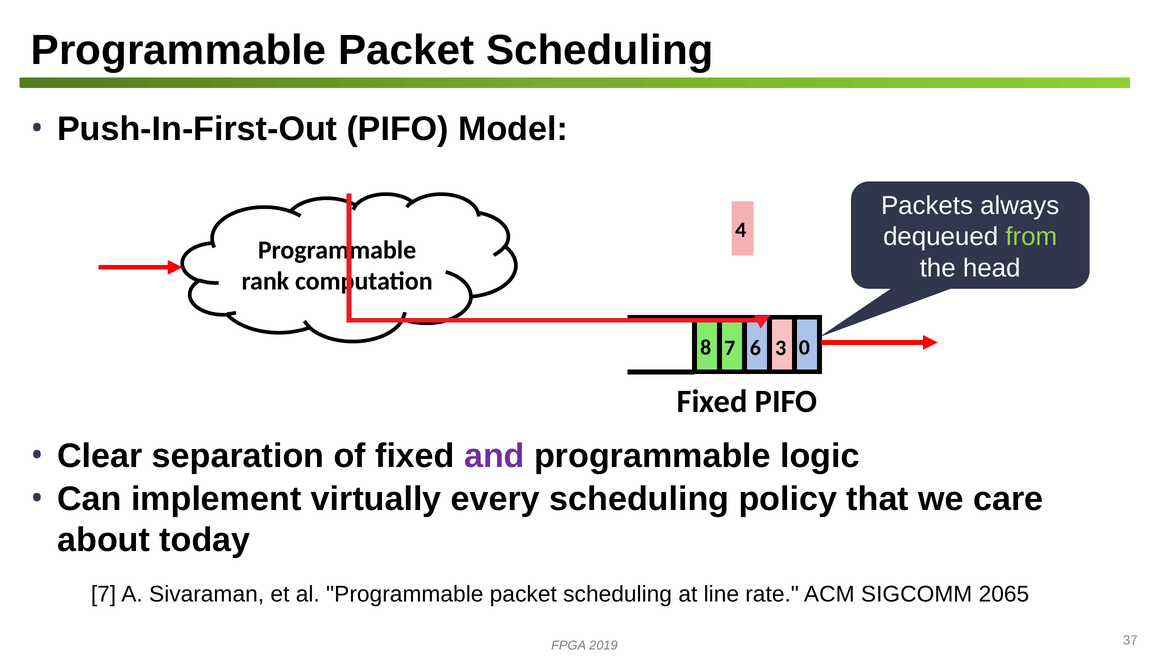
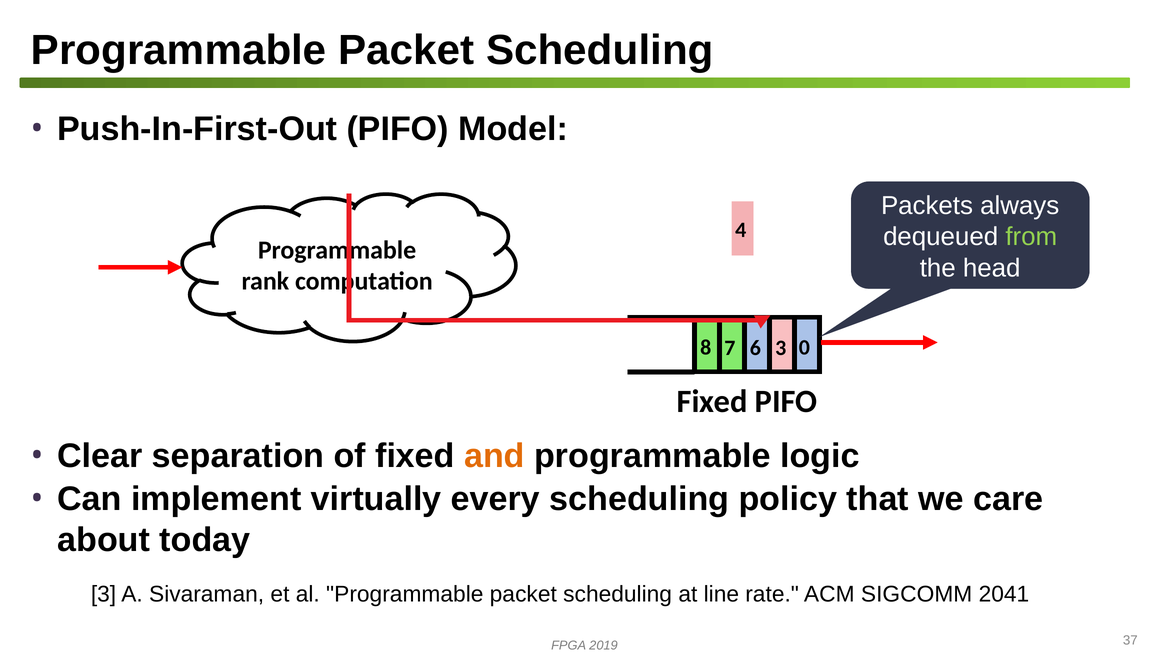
and colour: purple -> orange (494, 456)
7: 7 -> 3 (104, 595)
2065: 2065 -> 2041 (1004, 595)
